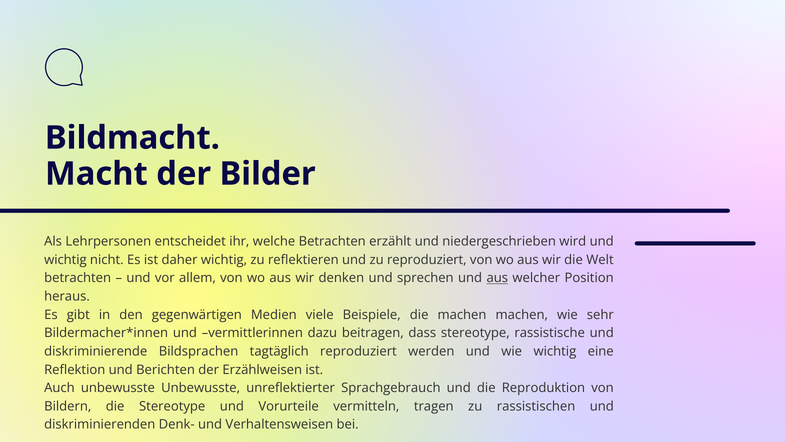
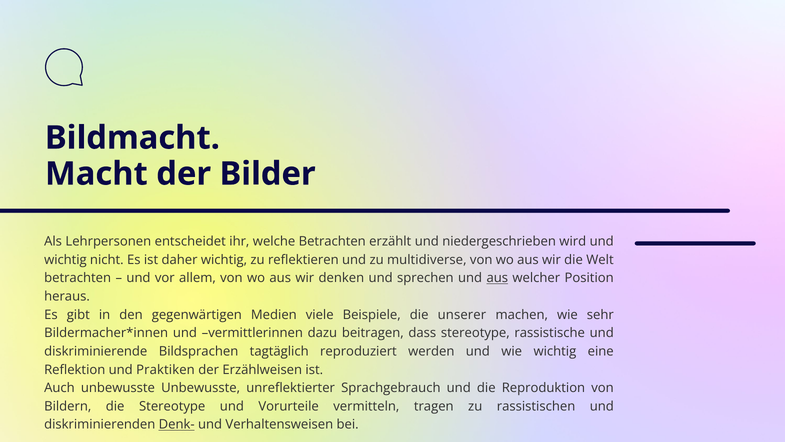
zu reproduziert: reproduziert -> multidiverse (427, 259)
die machen: machen -> unserer (462, 314)
Berichten: Berichten -> Praktiken (165, 369)
Denk- underline: none -> present (177, 424)
